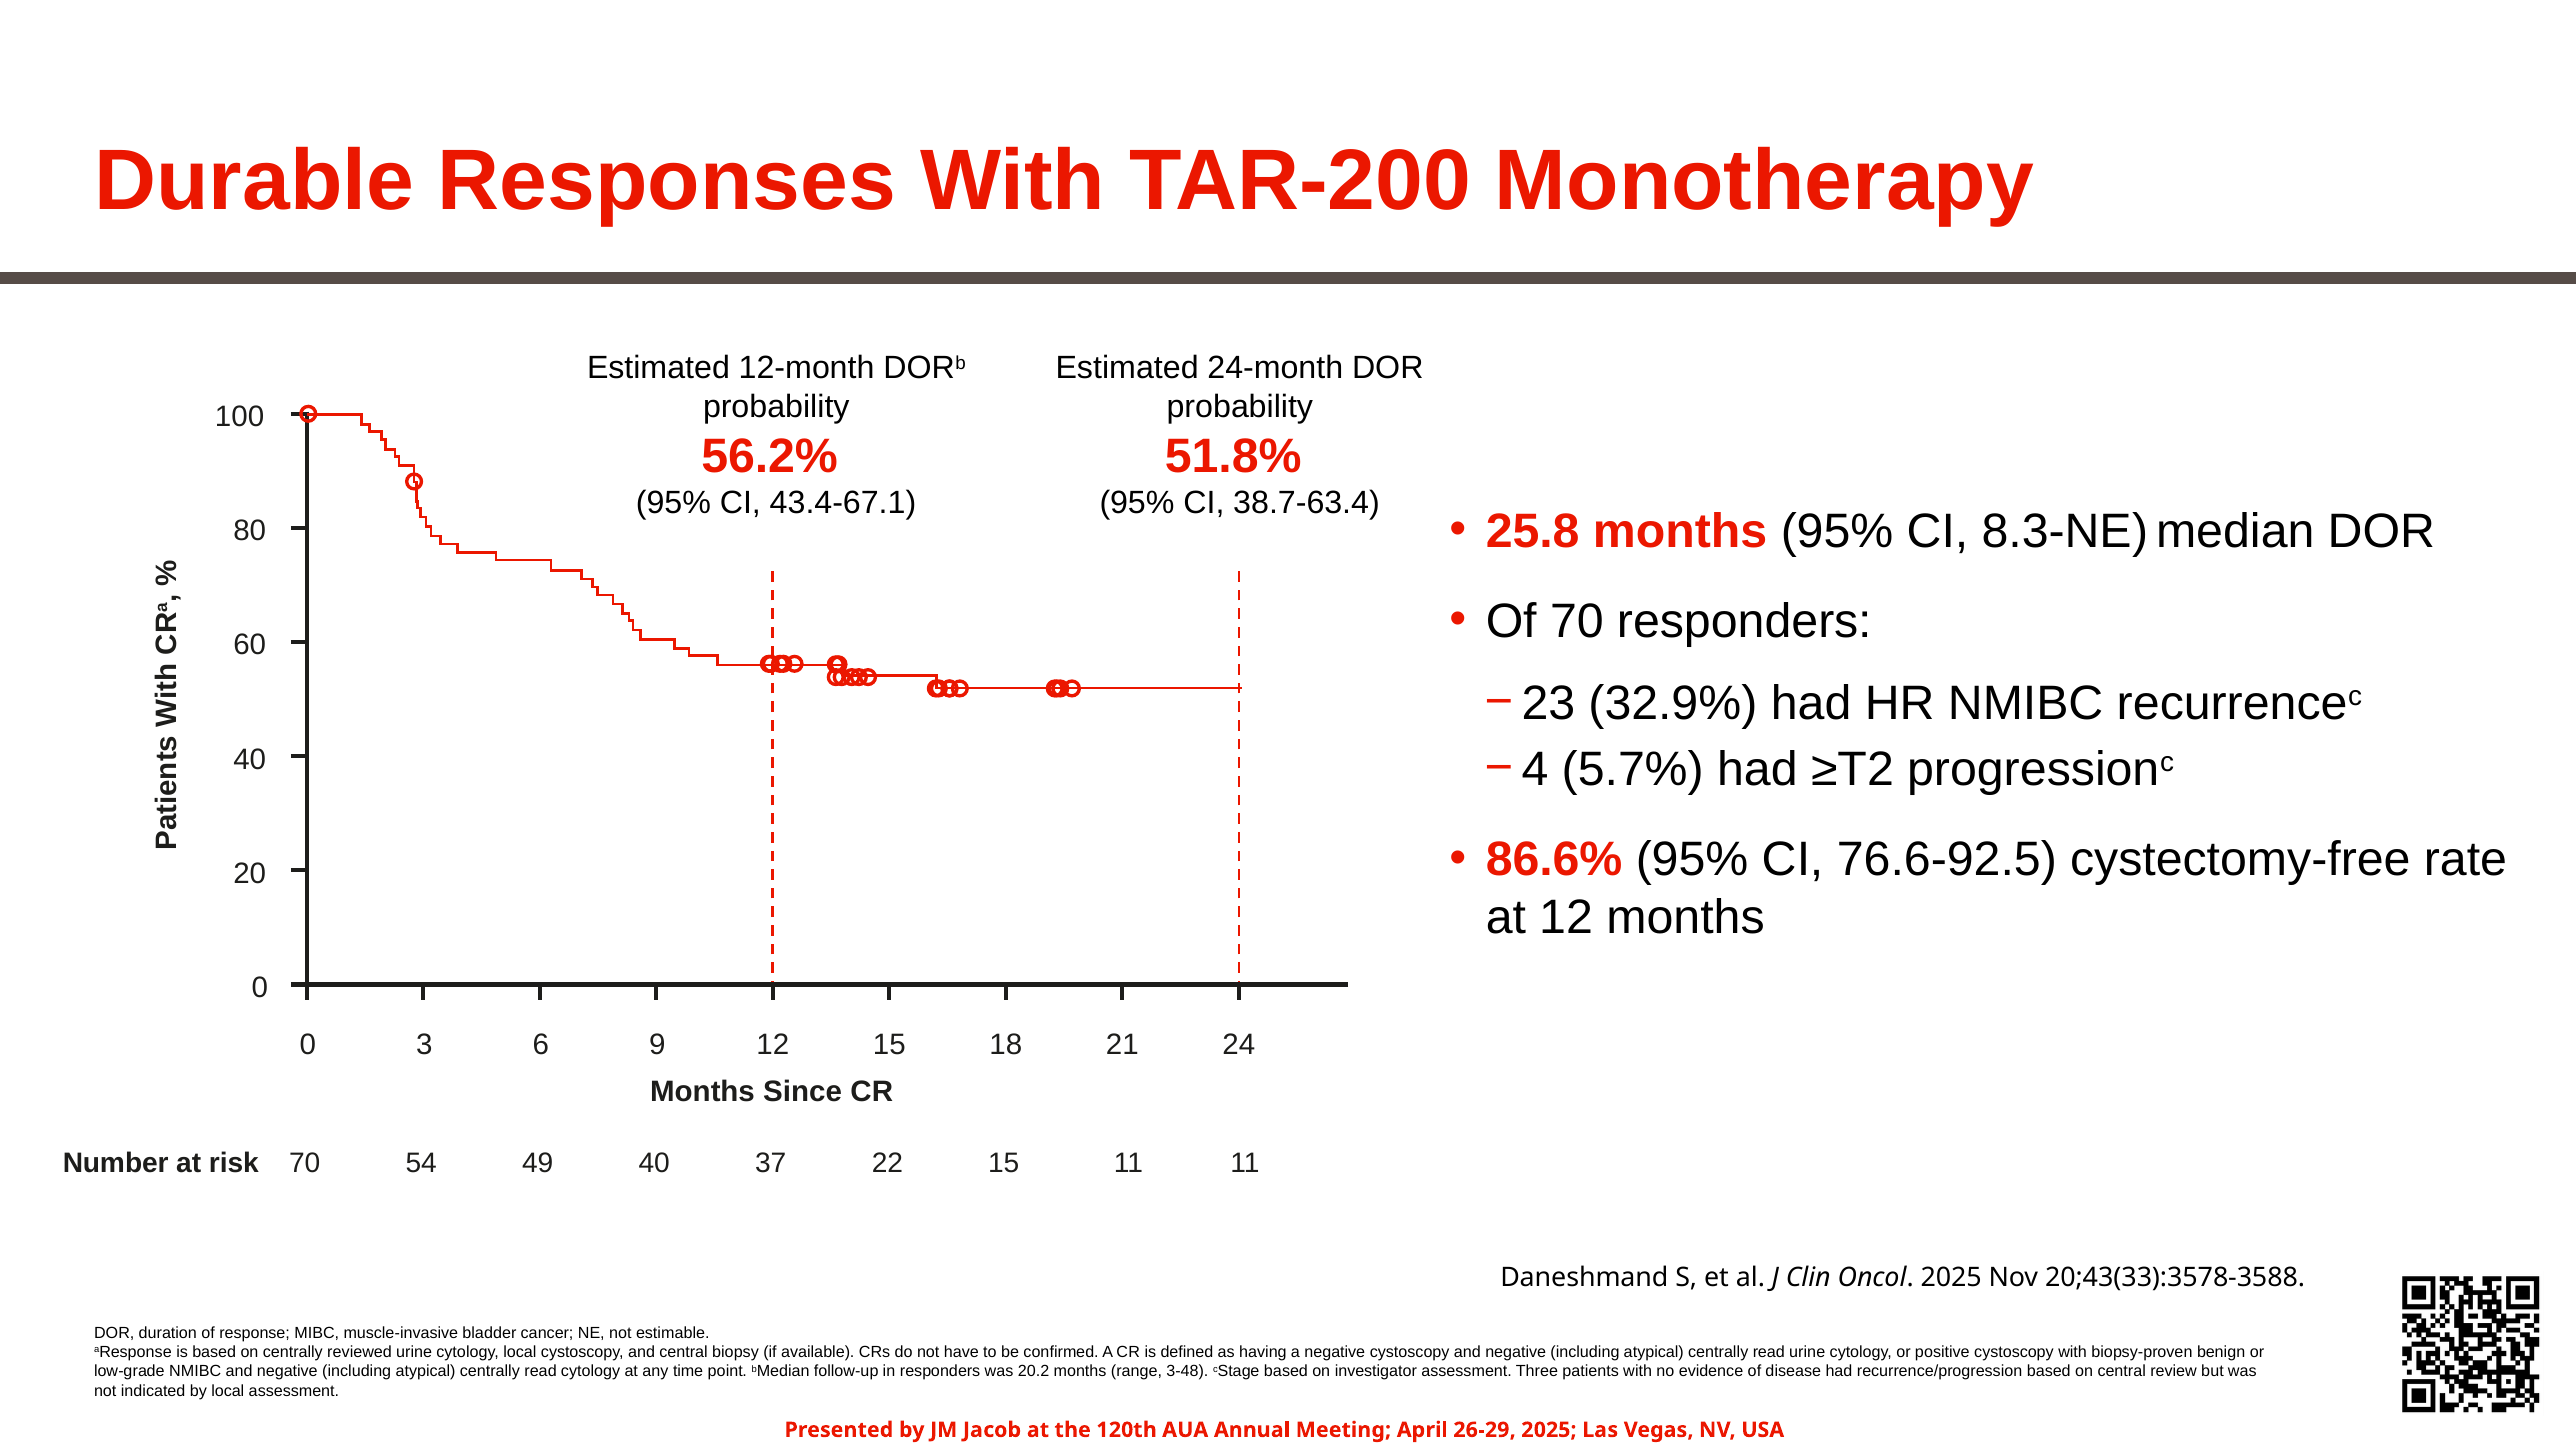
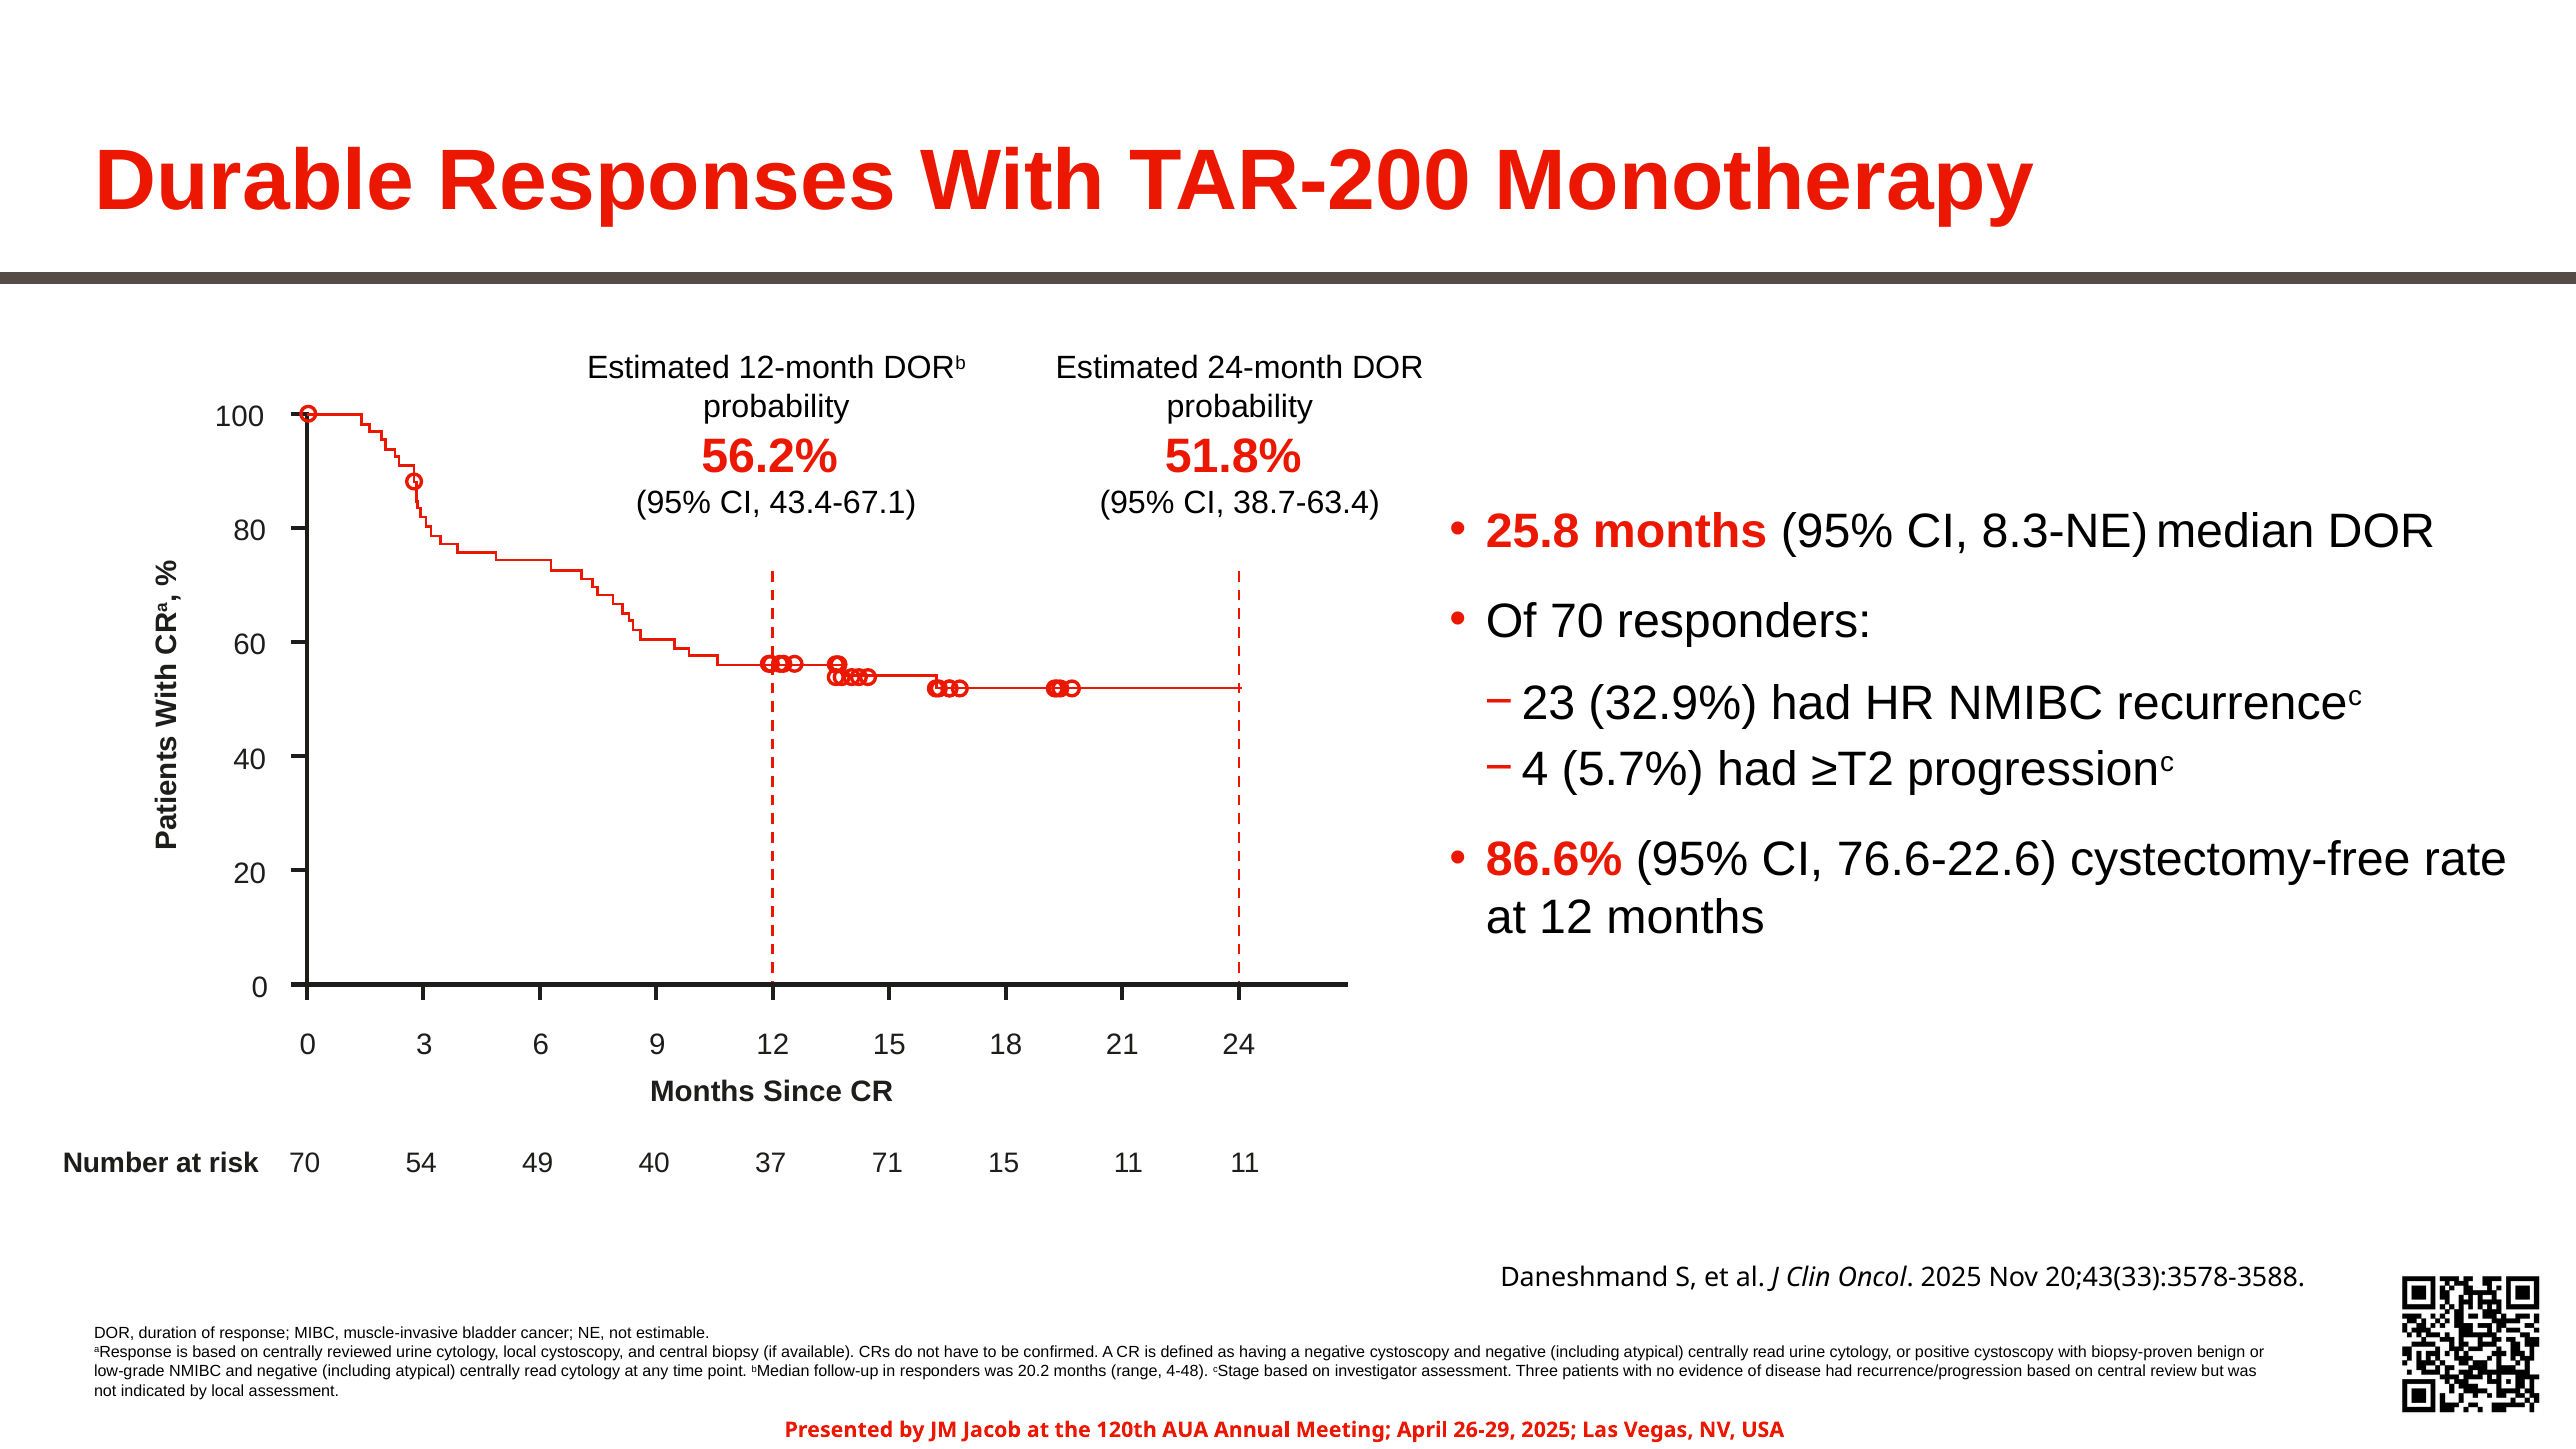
76.6-92.5: 76.6-92.5 -> 76.6-22.6 (1947, 860)
22: 22 -> 71 (887, 1163)
3-48: 3-48 -> 4-48 (1187, 1372)
